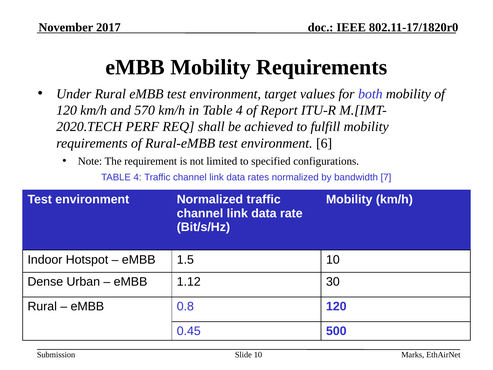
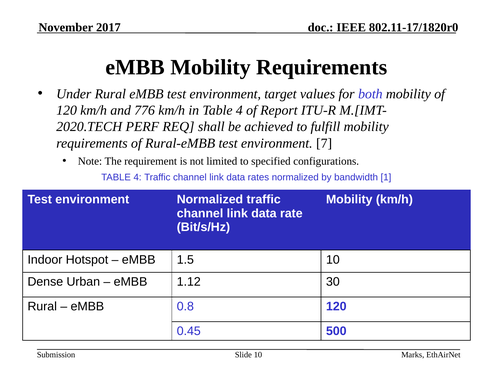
570: 570 -> 776 (145, 110)
6: 6 -> 7 (324, 143)
7: 7 -> 1 (386, 177)
